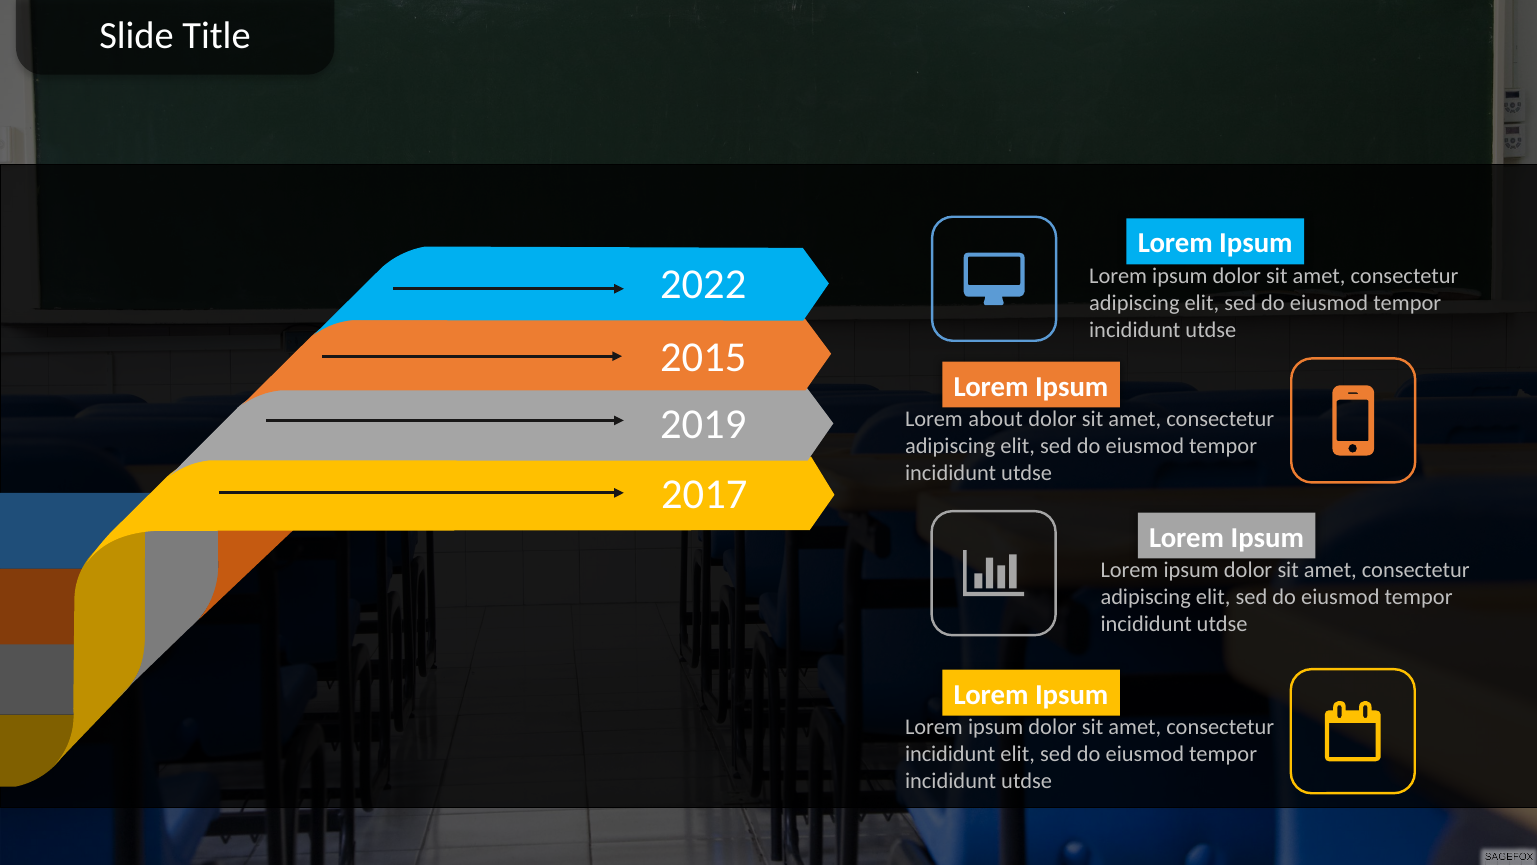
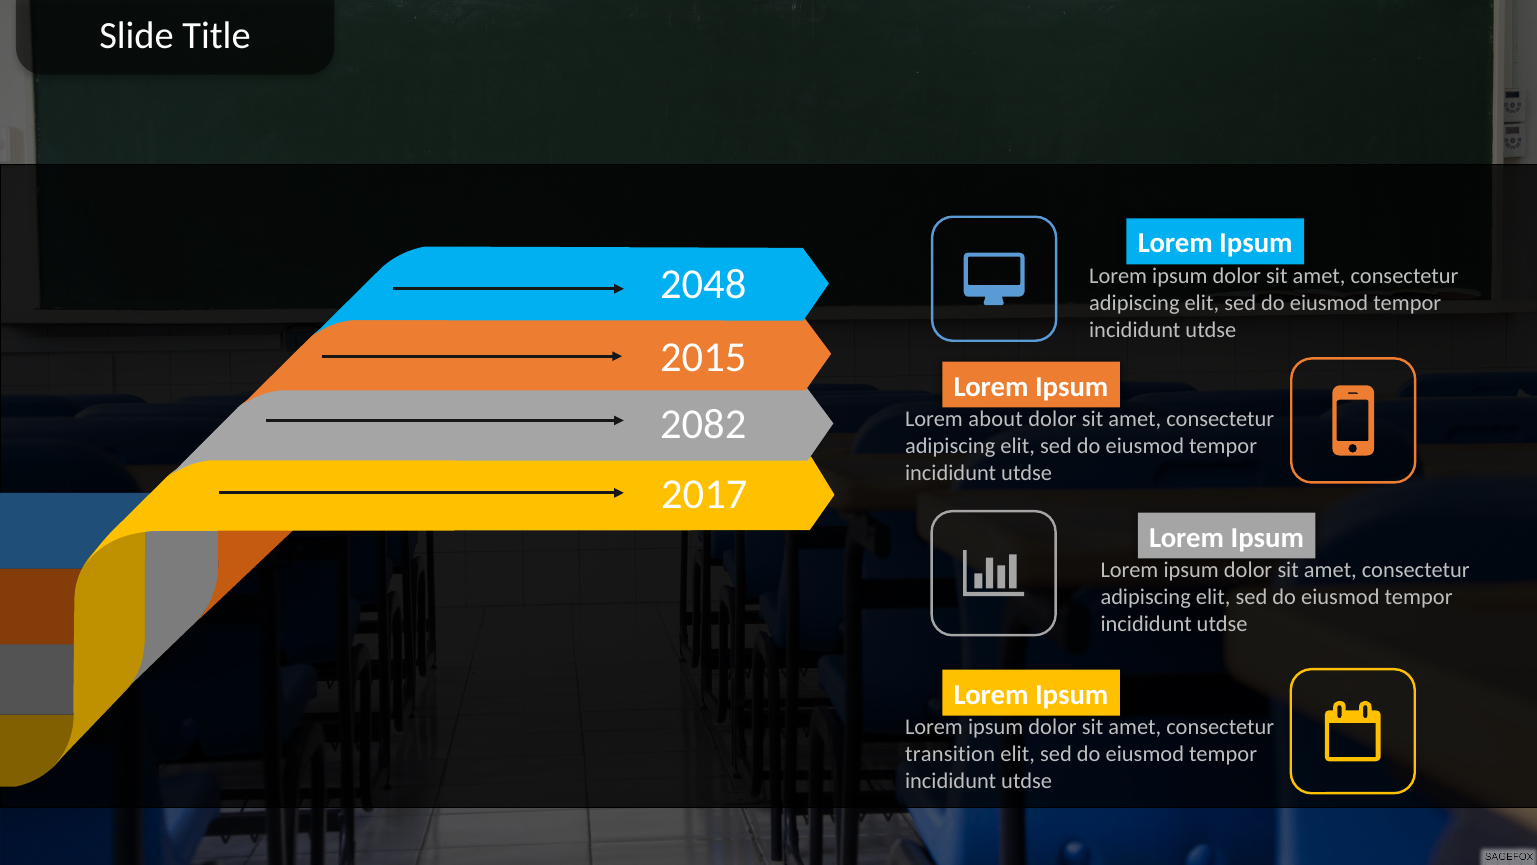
2022: 2022 -> 2048 (703, 284)
2019: 2019 -> 2082 (703, 425)
incididunt: incididunt -> transition (950, 754)
